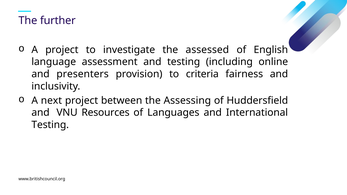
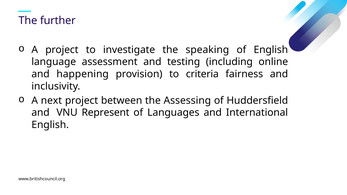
assessed: assessed -> speaking (207, 50)
presenters: presenters -> happening (83, 74)
Resources: Resources -> Represent (106, 113)
Testing: Testing -> English (50, 125)
